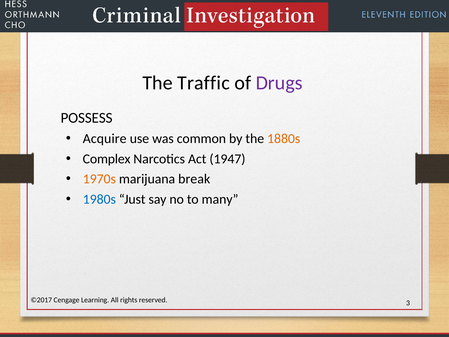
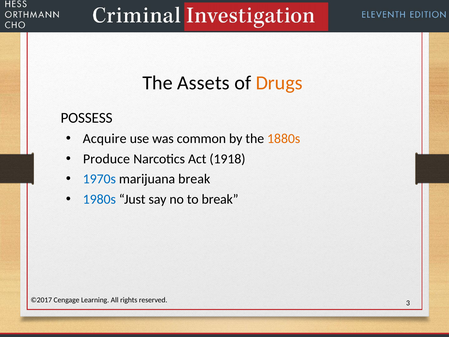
Traffic: Traffic -> Assets (203, 83)
Drugs colour: purple -> orange (279, 83)
Complex: Complex -> Produce (106, 159)
1947: 1947 -> 1918 (227, 159)
1970s colour: orange -> blue (99, 179)
to many: many -> break (220, 199)
